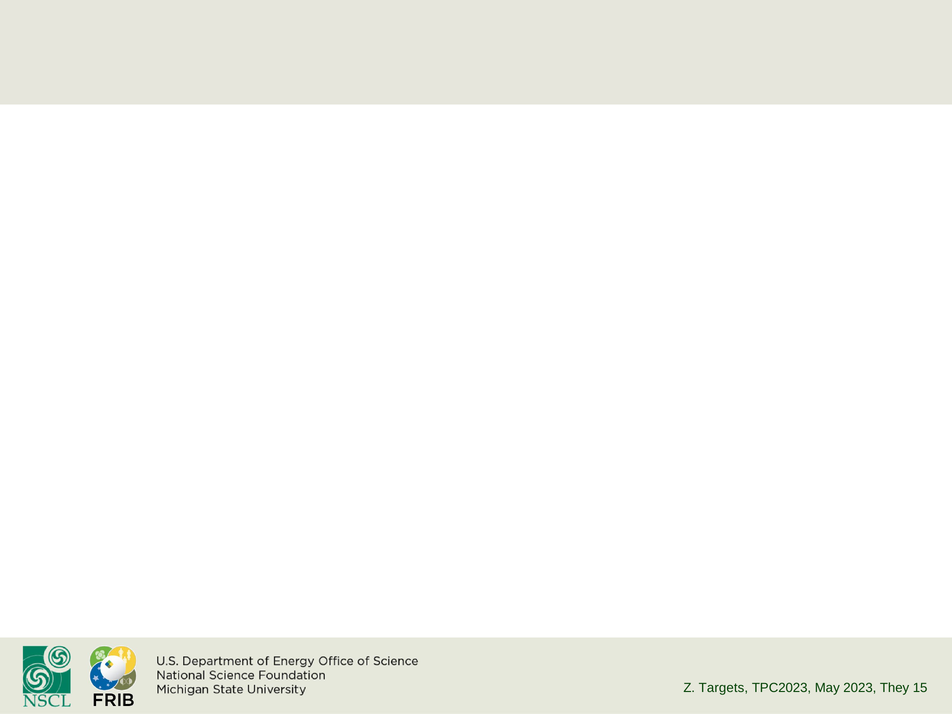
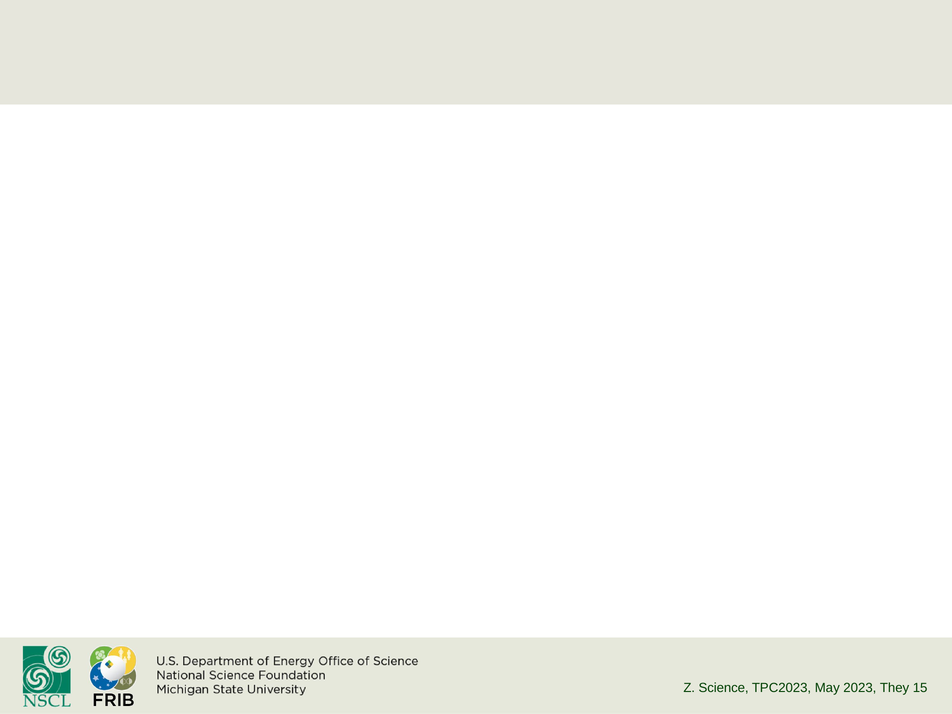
Targets: Targets -> Science (724, 688)
